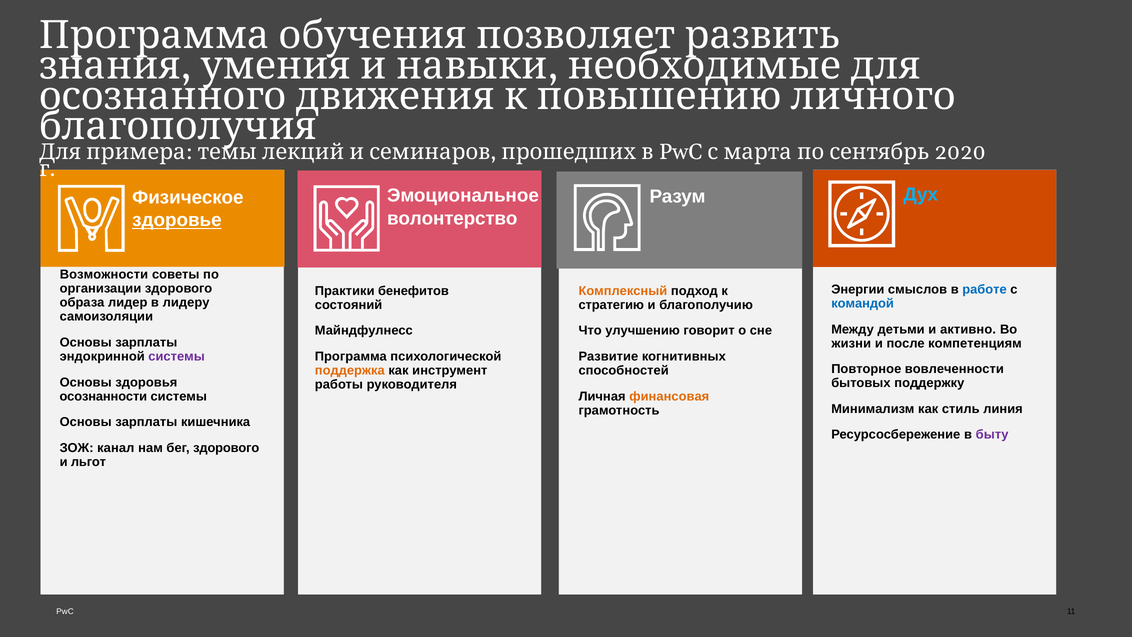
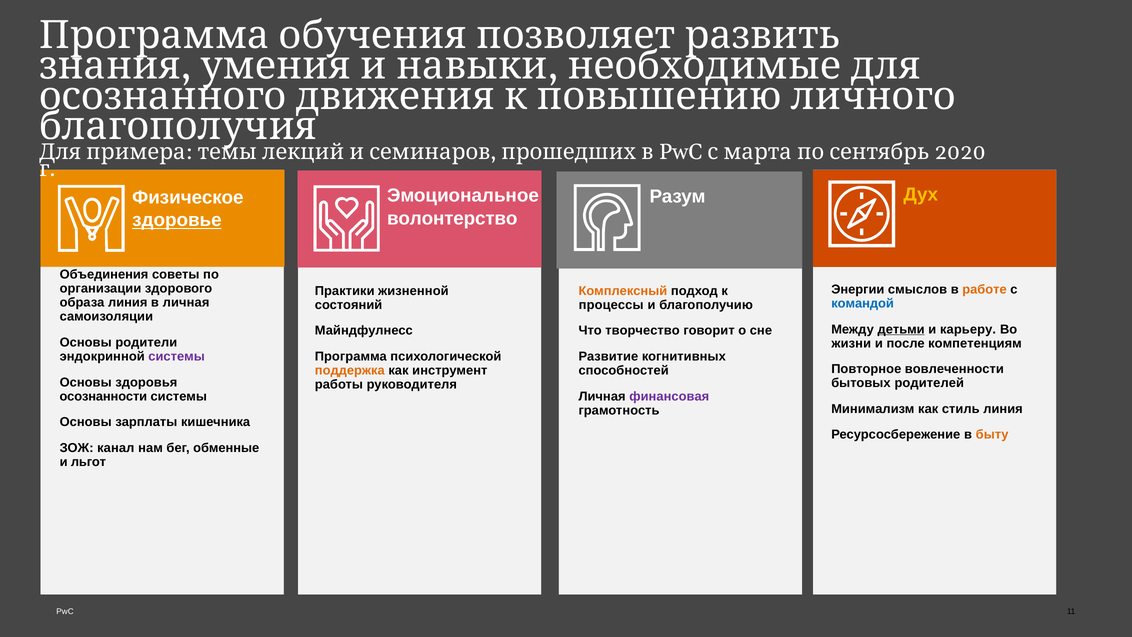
Дух colour: light blue -> yellow (921, 194)
Возможности: Возможности -> Объединения (104, 275)
работе colour: blue -> orange (984, 289)
бенефитов: бенефитов -> жизненной (413, 291)
образа лидер: лидер -> линия (128, 303)
в лидеру: лидеру -> личная (186, 303)
стратегию: стратегию -> процессы (611, 305)
детьми underline: none -> present (901, 329)
активно: активно -> карьеру (968, 329)
улучшению: улучшению -> творчество (642, 331)
зарплаты: зарплаты -> родители (146, 342)
поддержку: поддержку -> родителей (929, 383)
финансовая colour: orange -> purple (669, 396)
быту colour: purple -> orange (992, 435)
бег здорового: здорового -> обменные (226, 448)
